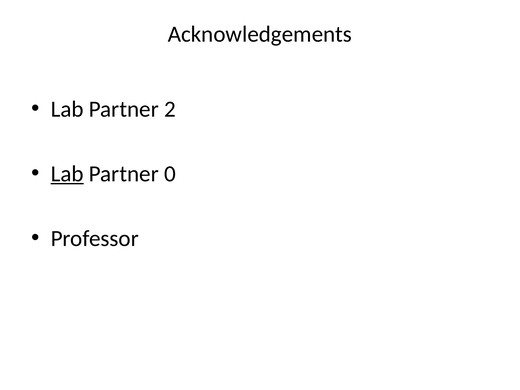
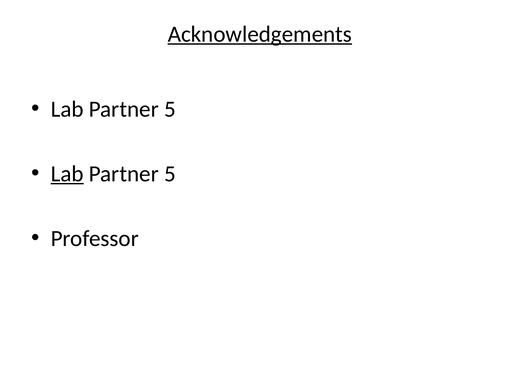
Acknowledgements underline: none -> present (260, 34)
2: 2 -> 5 (170, 109)
0: 0 -> 5 (170, 174)
